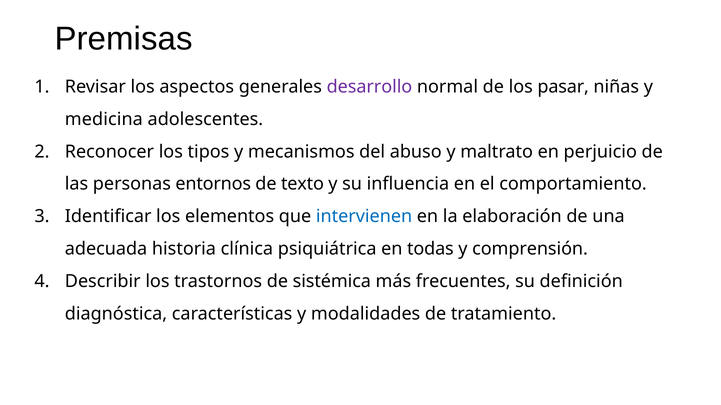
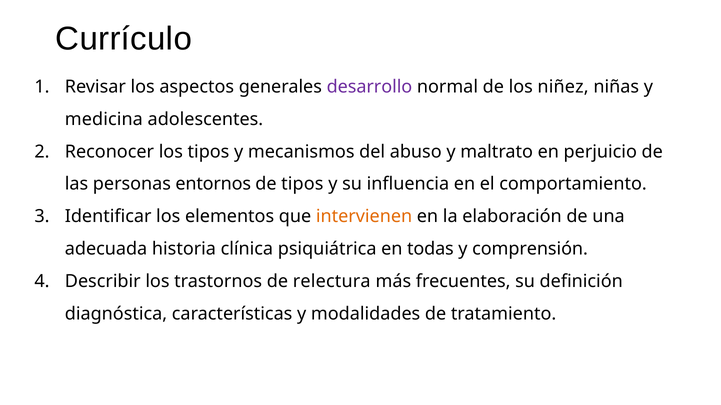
Premisas: Premisas -> Currículo (124, 39)
pasar: pasar -> niñez (563, 87)
de texto: texto -> tipos (302, 184)
intervienen colour: blue -> orange (364, 217)
sistémica: sistémica -> relectura (332, 282)
